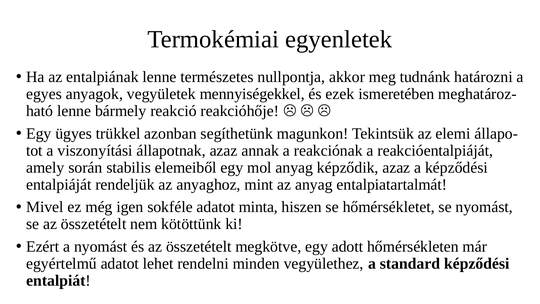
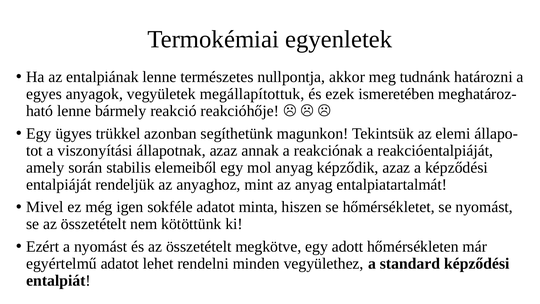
mennyiségekkel: mennyiségekkel -> megállapítottuk (252, 94)
